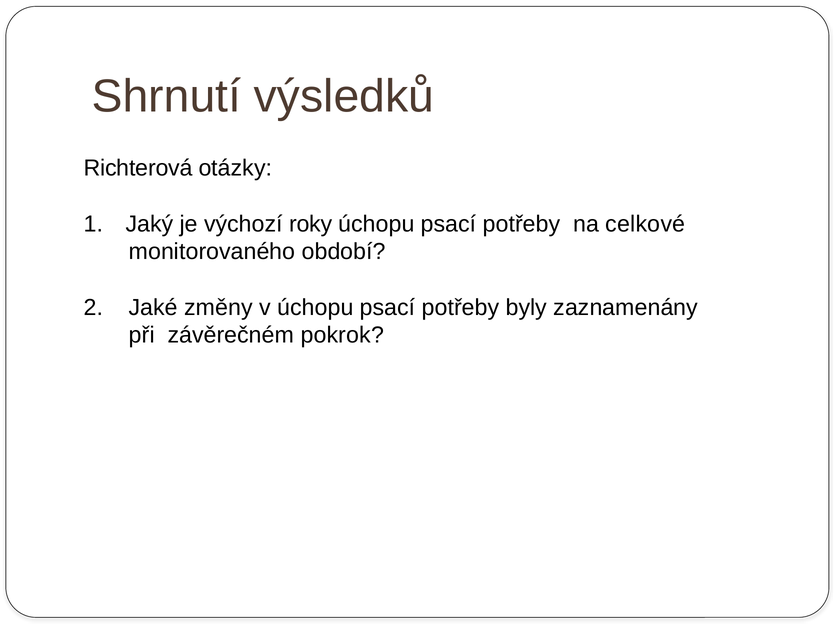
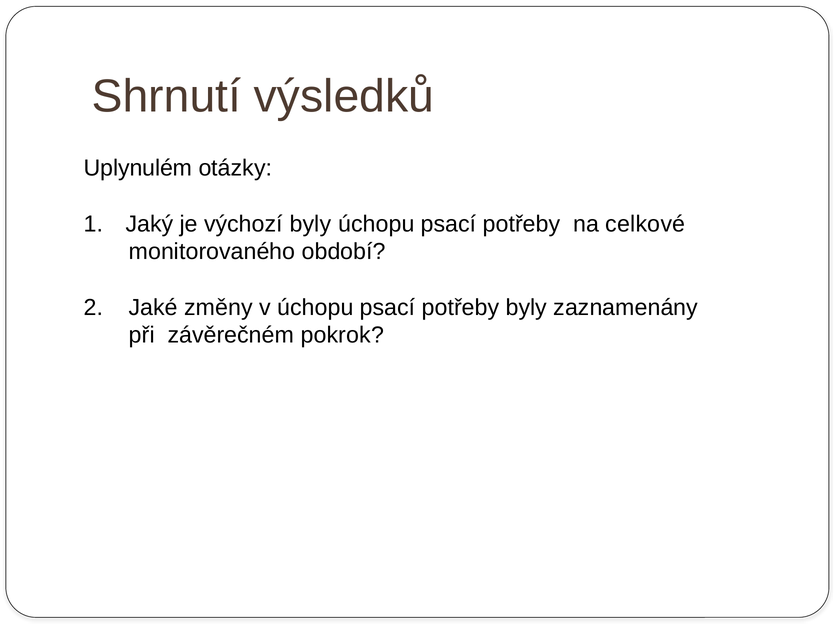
Richterová: Richterová -> Uplynulém (138, 168)
výchozí roky: roky -> byly (310, 224)
